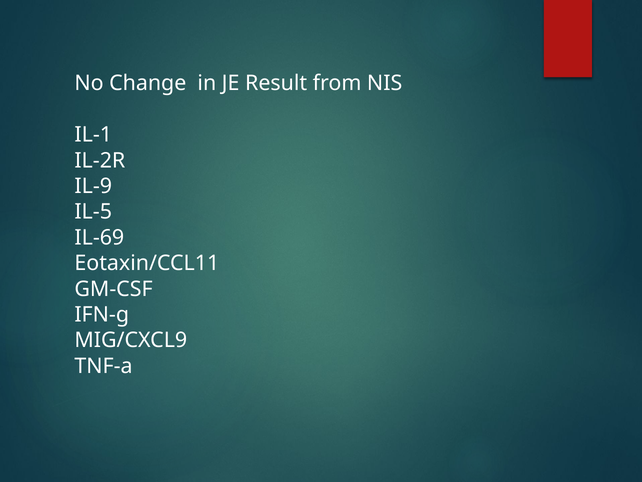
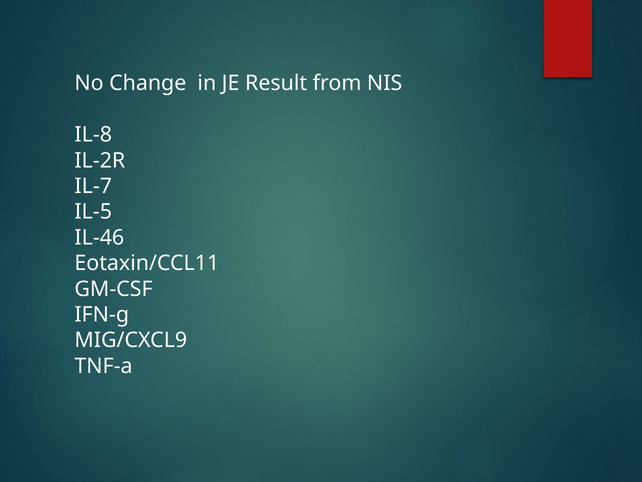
IL-1: IL-1 -> IL-8 (93, 135)
IL-9: IL-9 -> IL-7 (93, 186)
IL-69: IL-69 -> IL-46 (99, 237)
